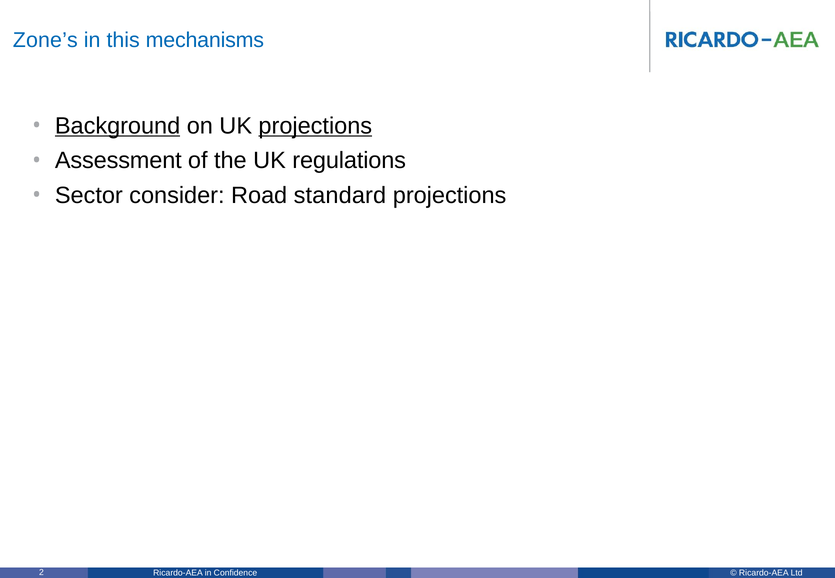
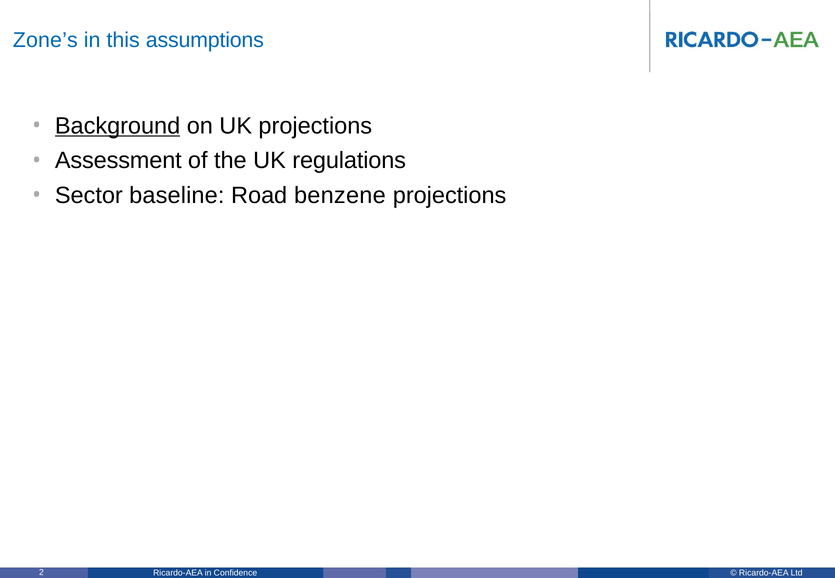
mechanisms: mechanisms -> assumptions (205, 40)
projections underline: present -> none (315, 126)
consider: consider -> baseline (177, 195)
standard: standard -> benzene (340, 195)
